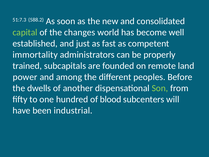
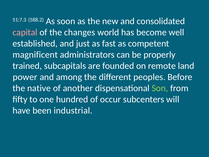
capital colour: light green -> pink (25, 32)
immortality: immortality -> magnificent (35, 55)
dwells: dwells -> native (39, 88)
blood: blood -> occur (111, 99)
